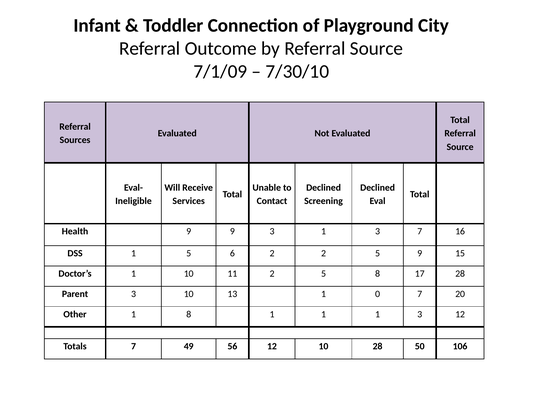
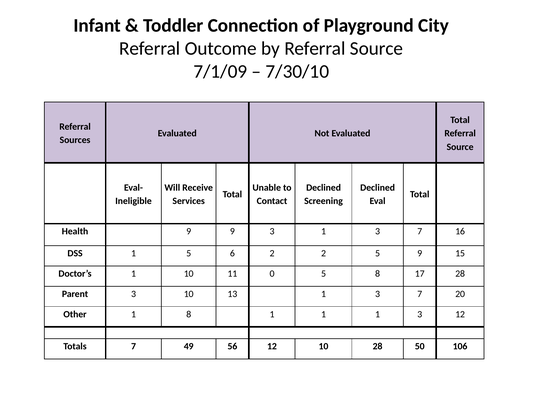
11 2: 2 -> 0 (272, 274)
13 1 0: 0 -> 3 (378, 294)
